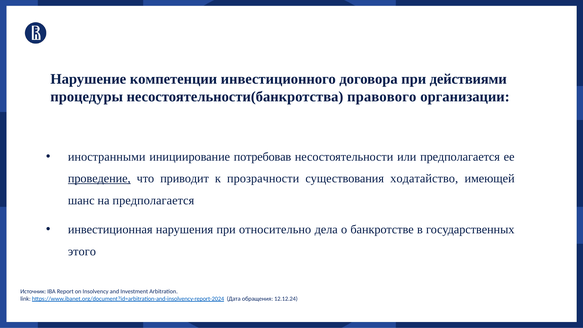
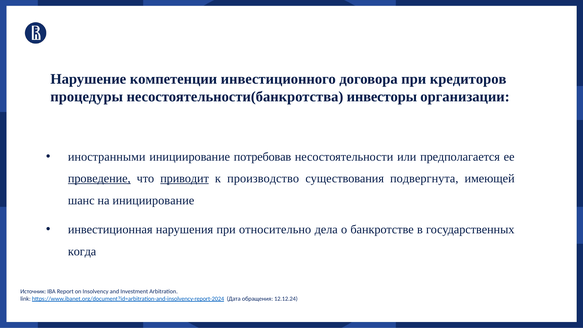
действиями: действиями -> кредиторов (468, 79)
правового: правового -> инвесторы (382, 97)
приводит underline: none -> present (185, 179)
прозрачности: прозрачности -> производство (263, 179)
ходатайство: ходатайство -> подвергнута (424, 179)
на предполагается: предполагается -> инициирование (153, 200)
этого: этого -> когда (82, 251)
